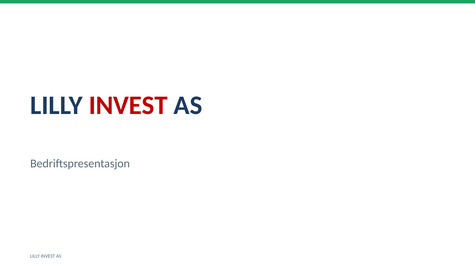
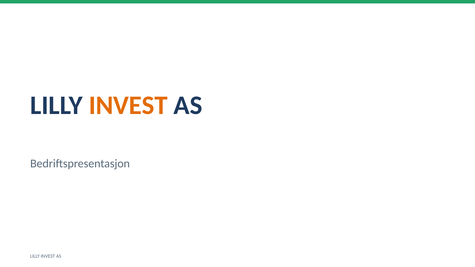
INVEST colour: red -> orange (128, 105)
